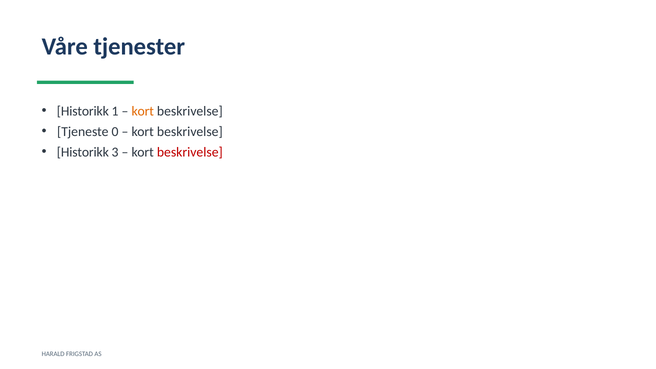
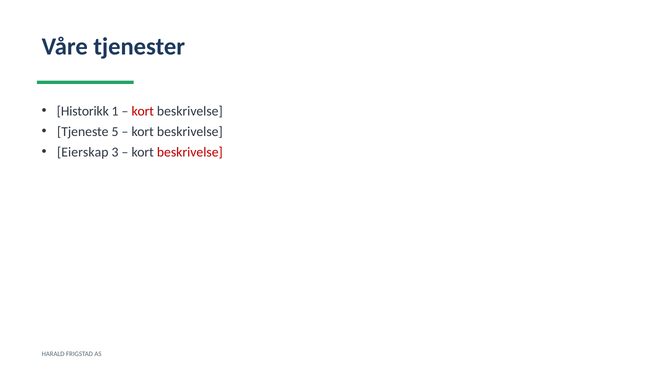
kort colour: orange -> red (143, 111)
0: 0 -> 5 (115, 132)
Historikk: Historikk -> Eierskap (83, 152)
